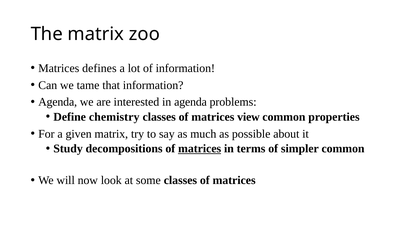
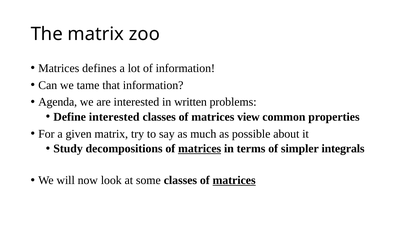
in agenda: agenda -> written (191, 102)
Define chemistry: chemistry -> interested (114, 117)
simpler common: common -> integrals (343, 148)
matrices underline: none -> present (234, 180)
